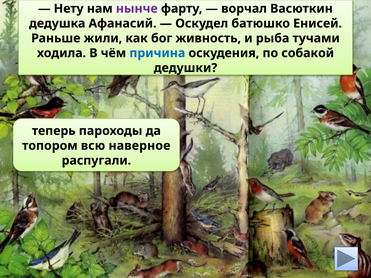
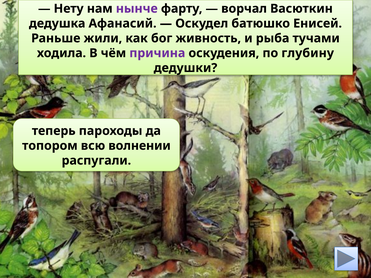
причина colour: blue -> purple (157, 53)
собакой: собакой -> глубину (308, 53)
наверное: наверное -> волнении (140, 146)
